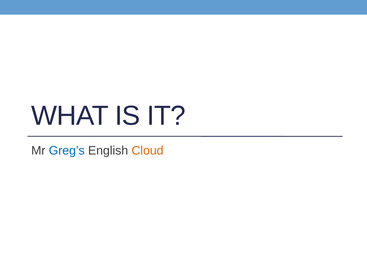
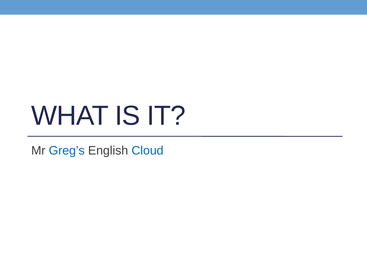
Cloud colour: orange -> blue (148, 151)
